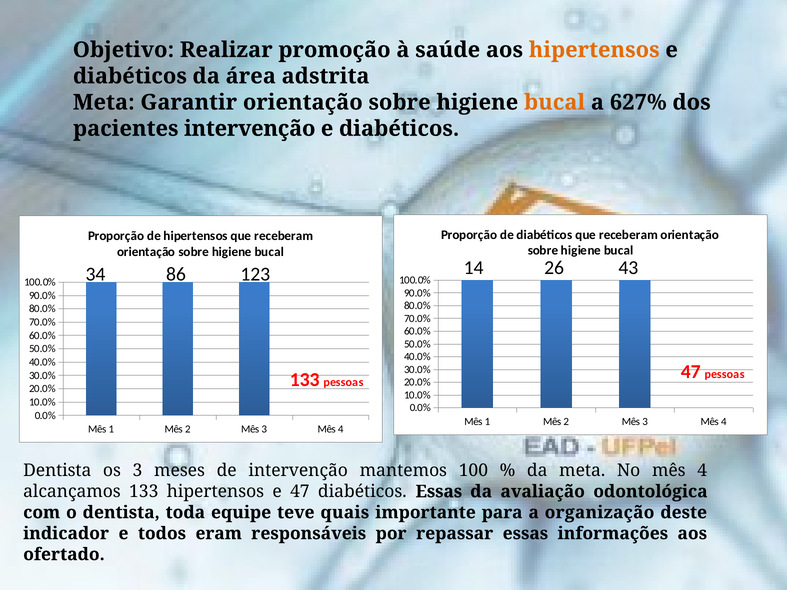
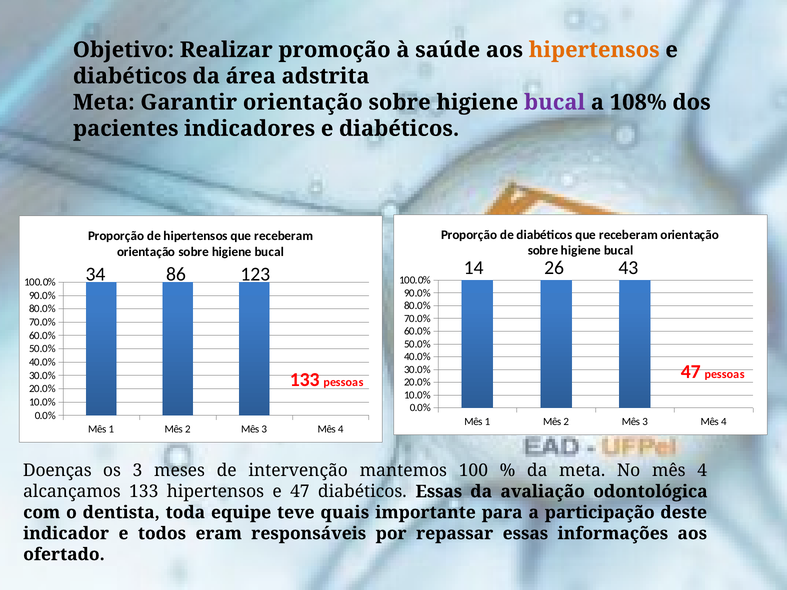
bucal colour: orange -> purple (555, 102)
627%: 627% -> 108% (638, 102)
pacientes intervenção: intervenção -> indicadores (250, 129)
Dentista: Dentista -> Doenças (57, 471)
organização: organização -> participação (600, 513)
